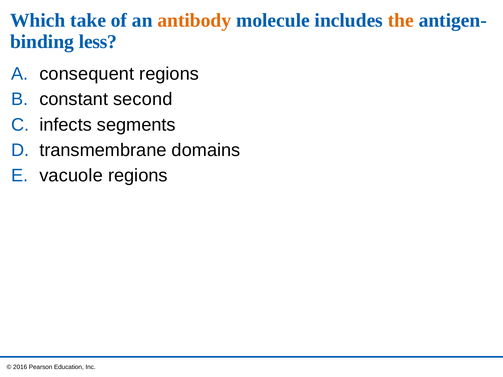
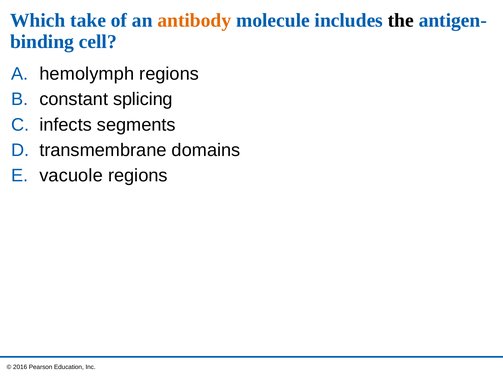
the colour: orange -> black (401, 20)
less: less -> cell (98, 42)
consequent: consequent -> hemolymph (87, 74)
second: second -> splicing (143, 99)
